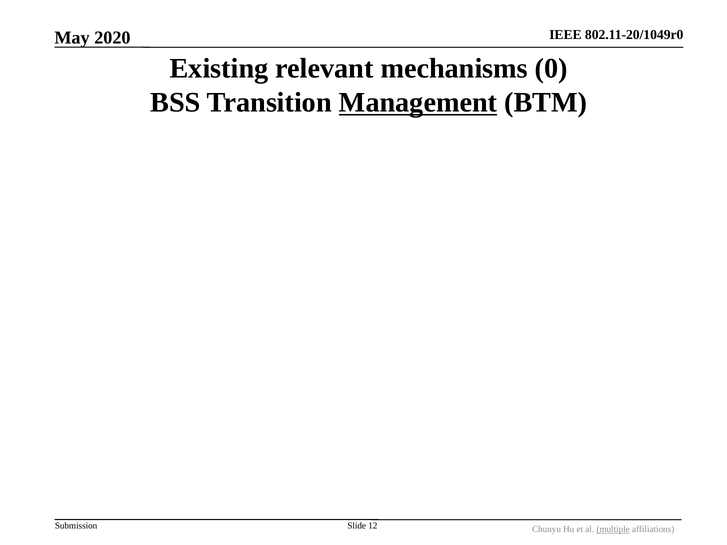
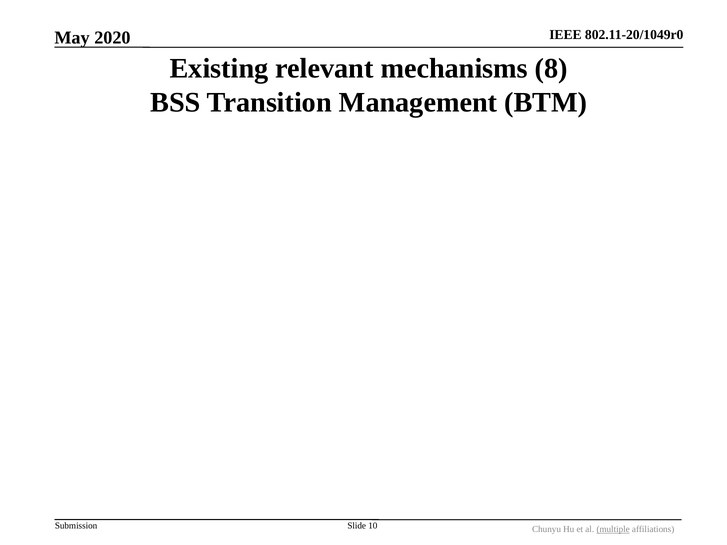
0: 0 -> 8 (551, 69)
Management underline: present -> none (418, 103)
12: 12 -> 10 (373, 526)
